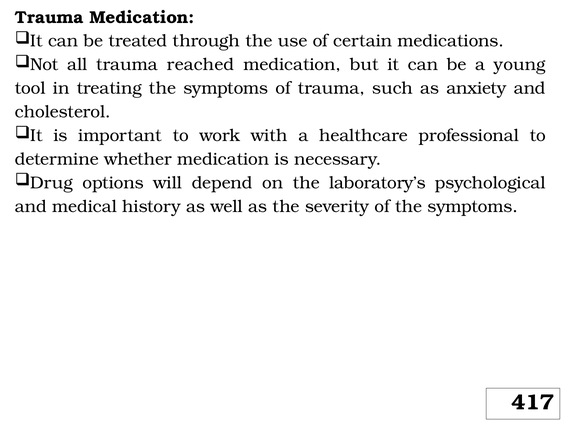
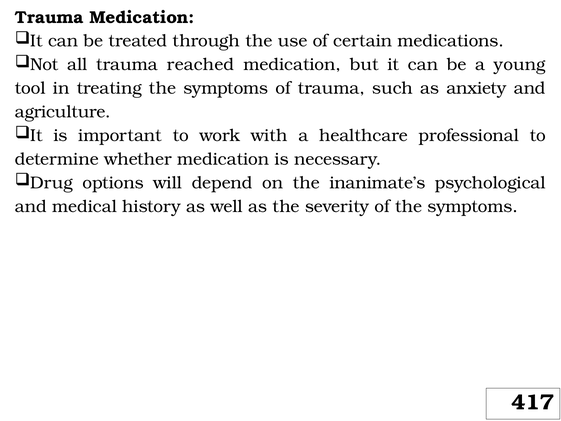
cholesterol: cholesterol -> agriculture (63, 112)
laboratory’s: laboratory’s -> inanimate’s (377, 183)
